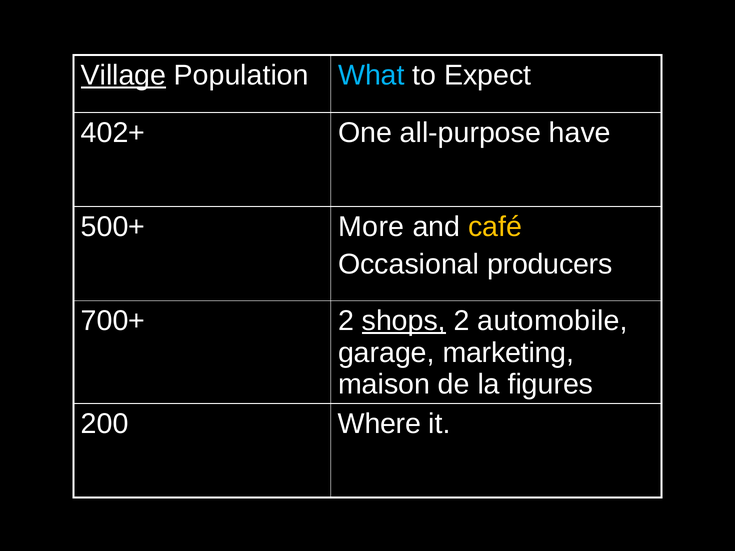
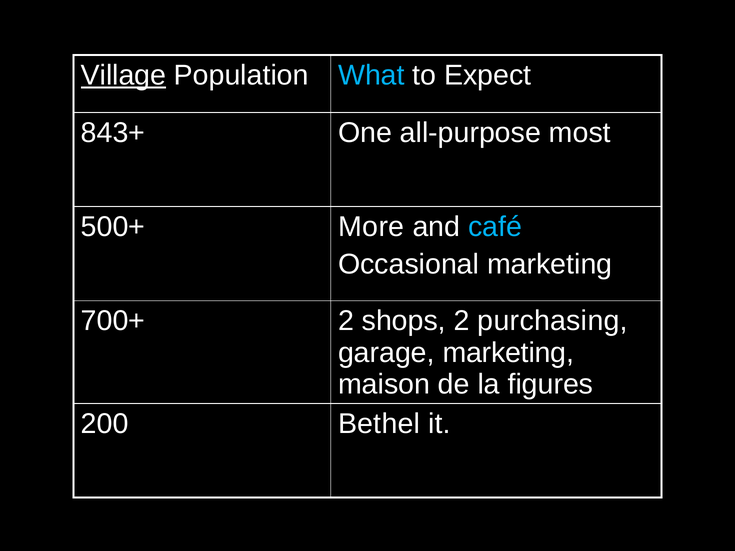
402+: 402+ -> 843+ (113, 133)
have: have -> most (580, 133)
café colour: yellow -> light blue (495, 227)
Occasional producers: producers -> marketing (550, 264)
shops underline: present -> none (404, 321)
automobile: automobile -> purchasing (553, 321)
Where: Where -> Bethel (379, 424)
